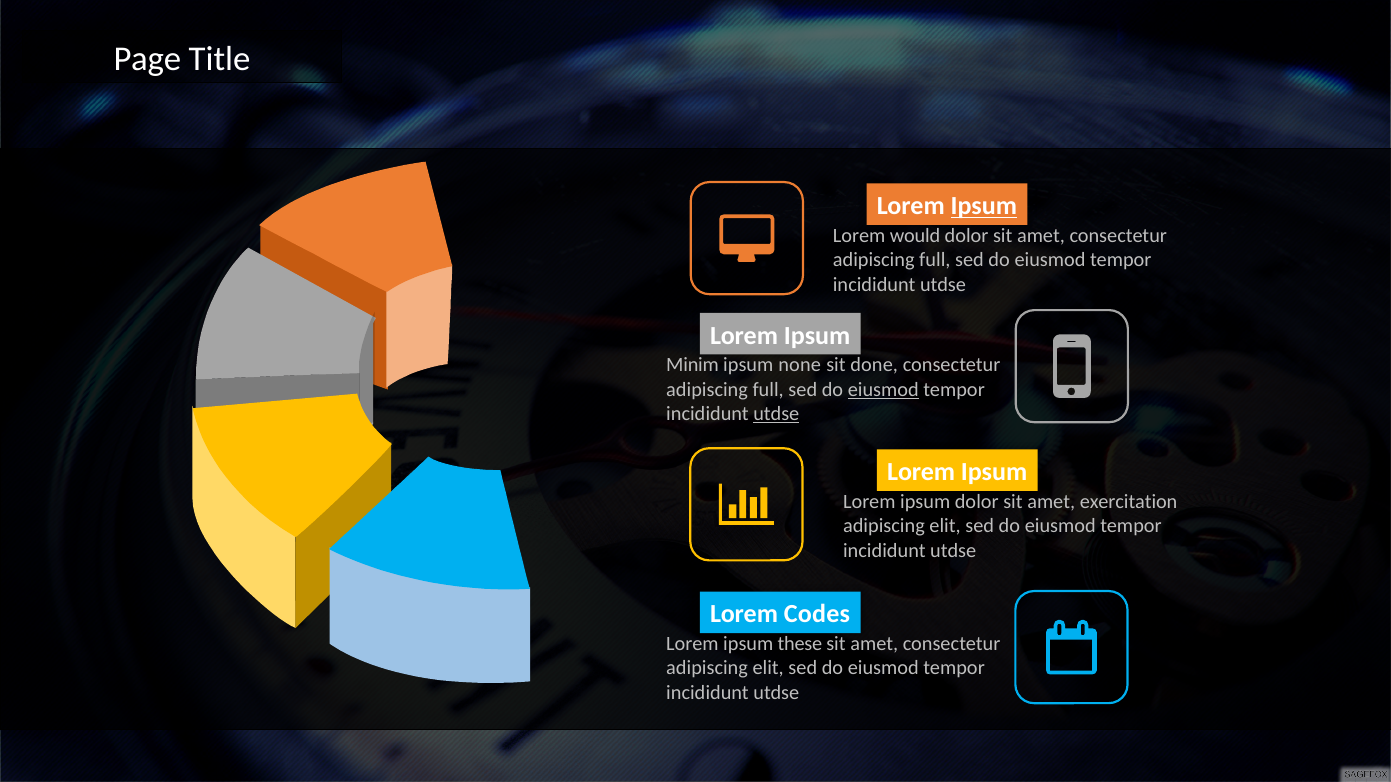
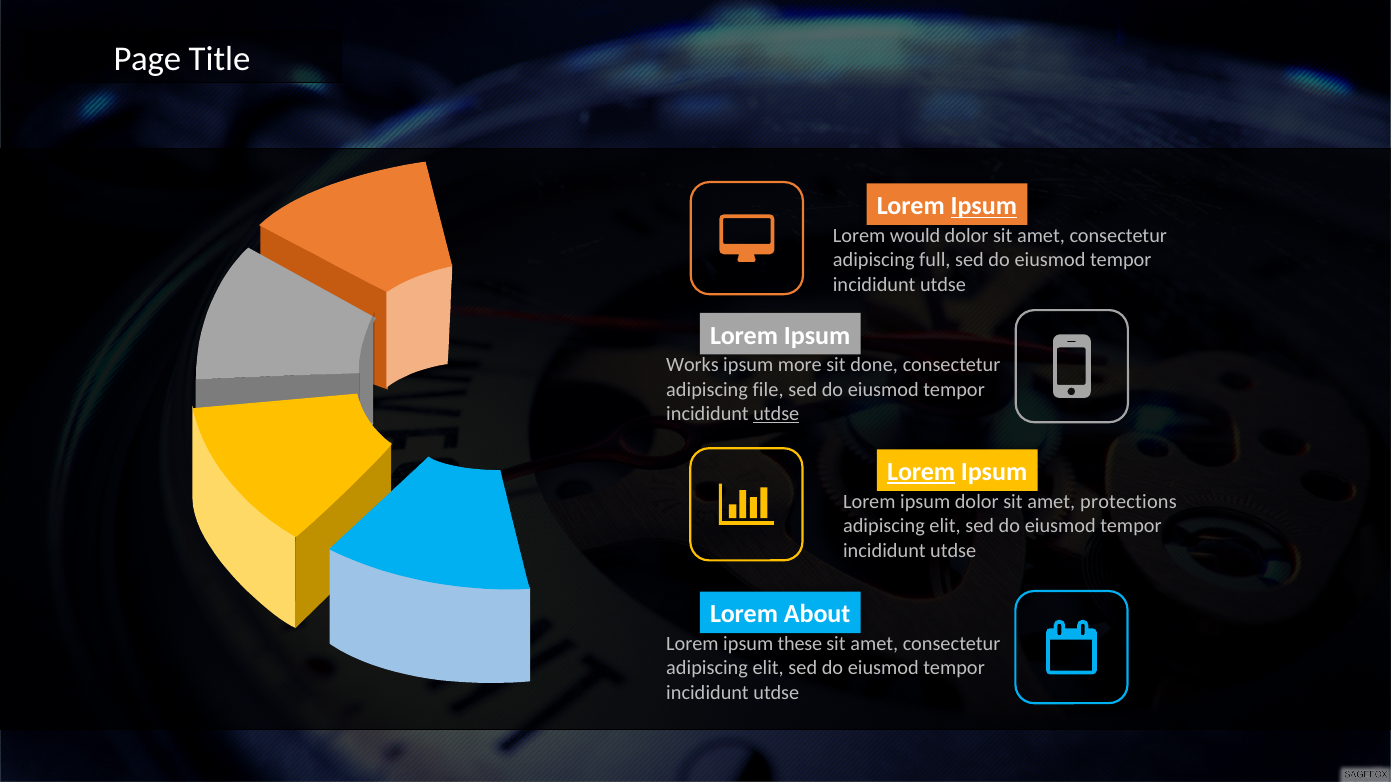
Minim: Minim -> Works (692, 365)
none: none -> more (800, 365)
full: full -> file (768, 390)
eiusmod underline: present -> none (883, 390)
Lorem underline: none -> present (921, 472)
exercitation: exercitation -> protections (1128, 502)
Codes: Codes -> About (817, 614)
